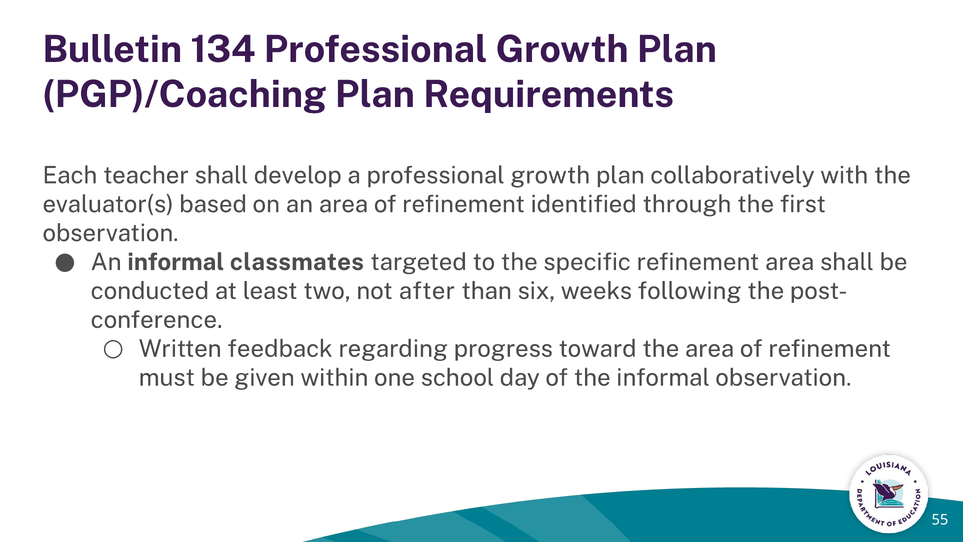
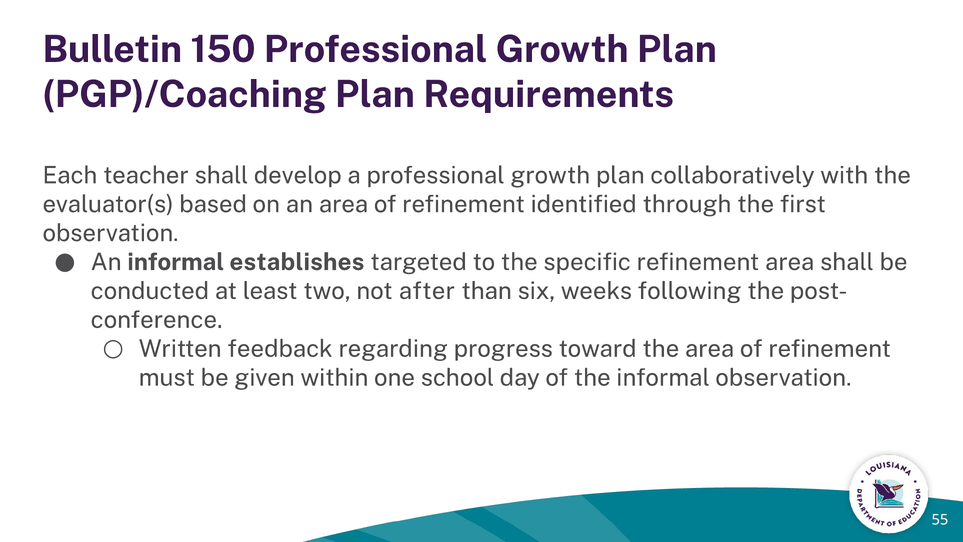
134: 134 -> 150 (223, 50)
classmates: classmates -> establishes (297, 262)
